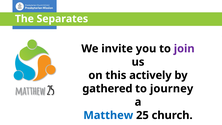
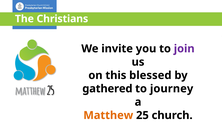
Separates: Separates -> Christians (62, 19)
actively: actively -> blessed (150, 75)
Matthew colour: blue -> orange (108, 115)
